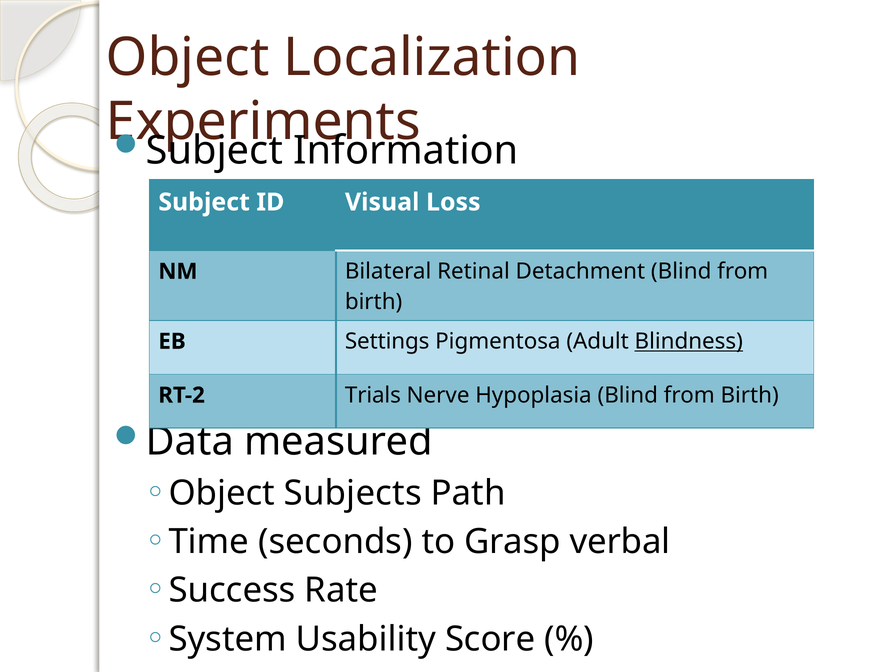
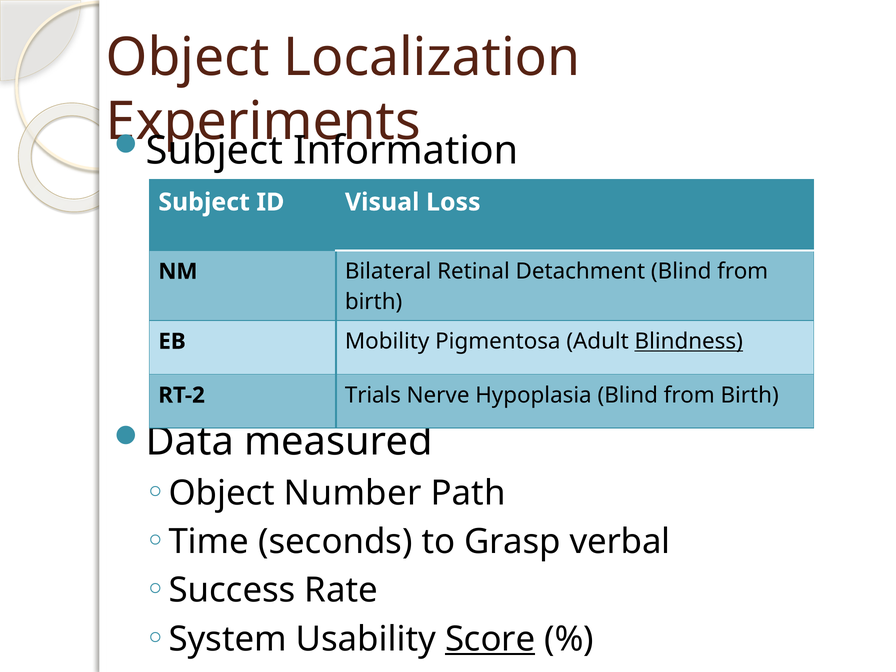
Settings: Settings -> Mobility (387, 341)
Subjects: Subjects -> Number (353, 493)
Score underline: none -> present (490, 639)
